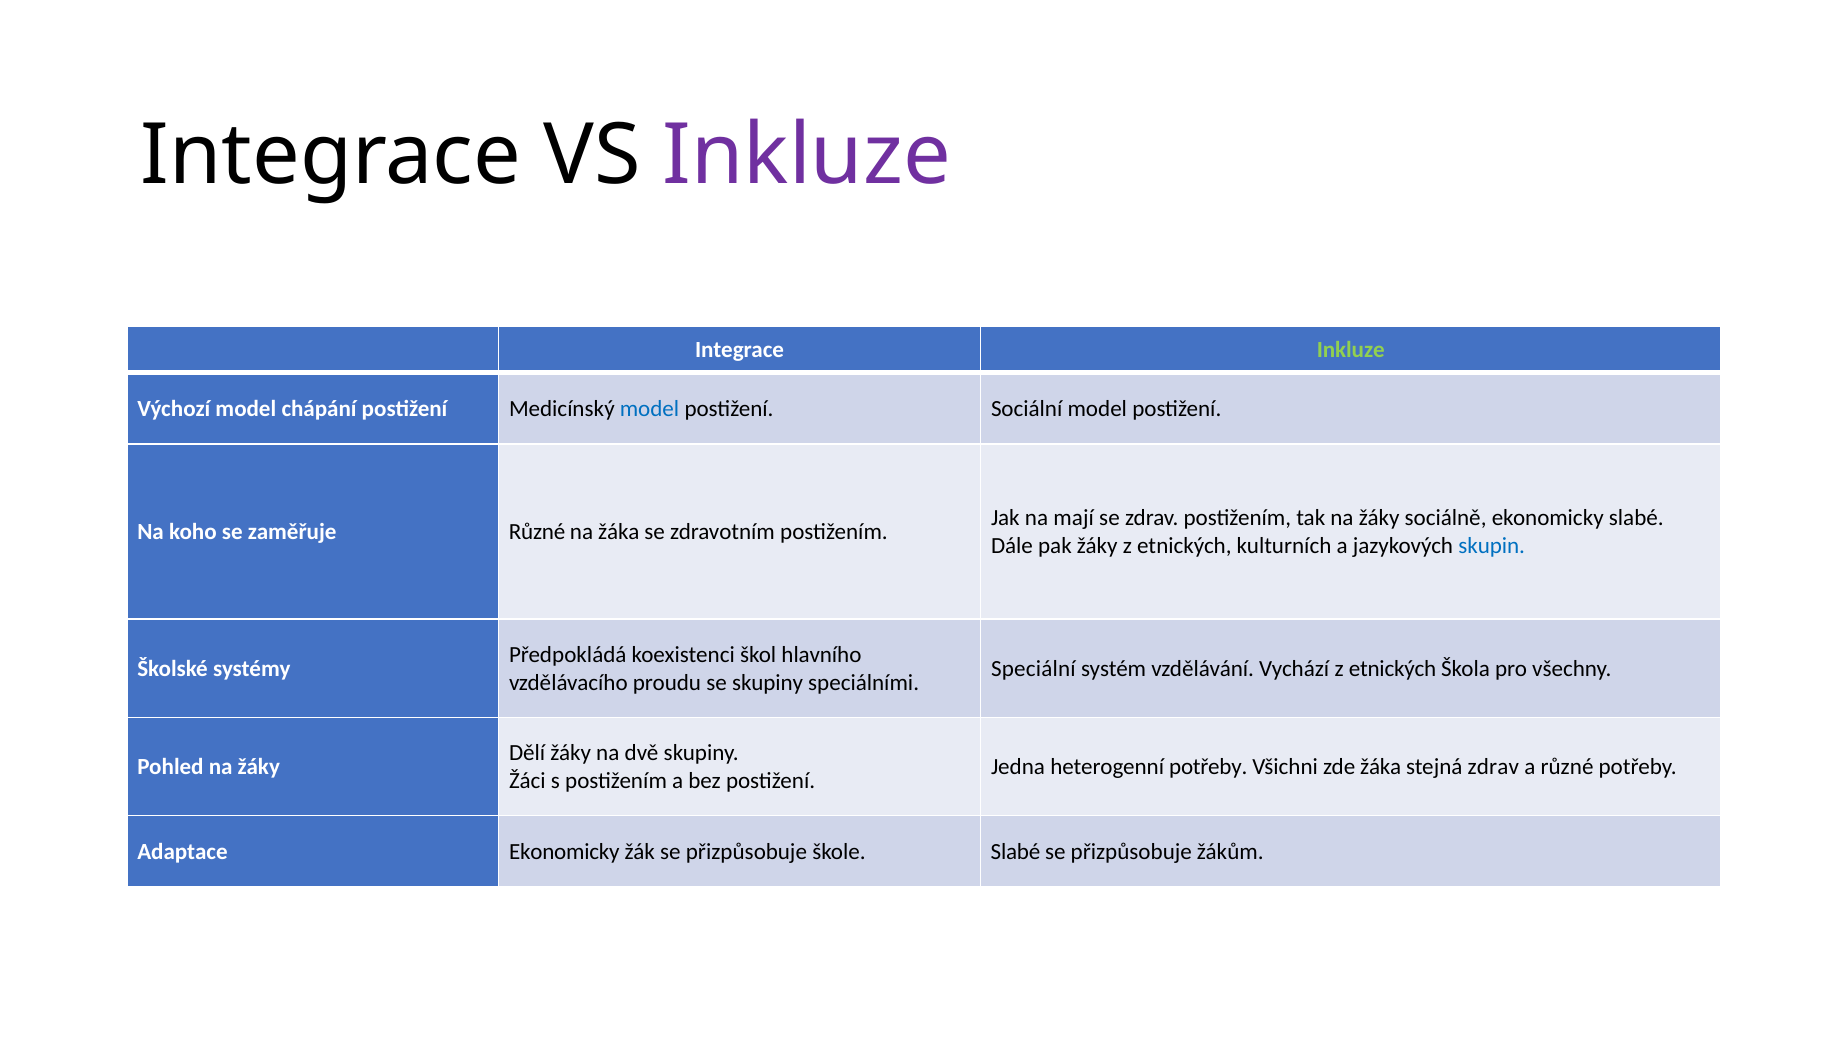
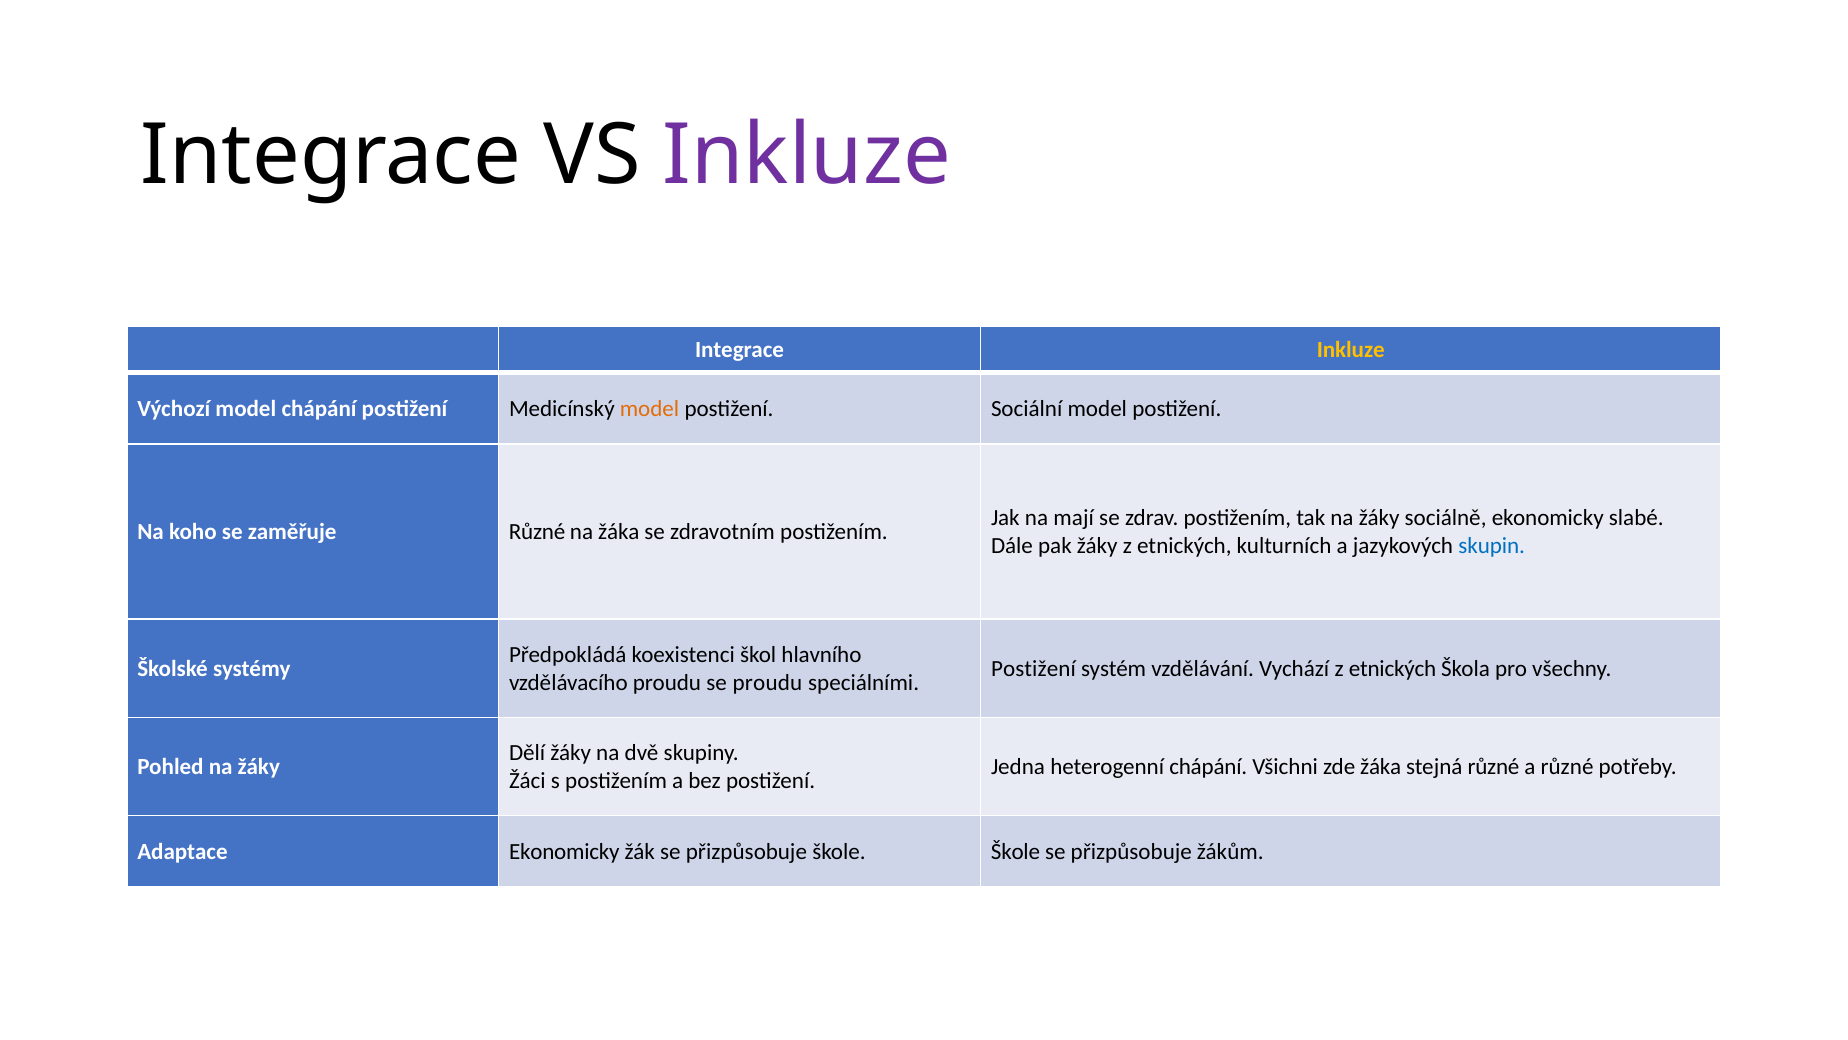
Inkluze colour: light green -> yellow (1351, 350)
model colour: blue -> orange (649, 408)
Speciální: Speciální -> Postižení (1033, 668)
se skupiny: skupiny -> proudu (767, 682)
heterogenní potřeby: potřeby -> chápání (1208, 766)
stejná zdrav: zdrav -> různé (1493, 766)
škole Slabé: Slabé -> Škole (1015, 851)
